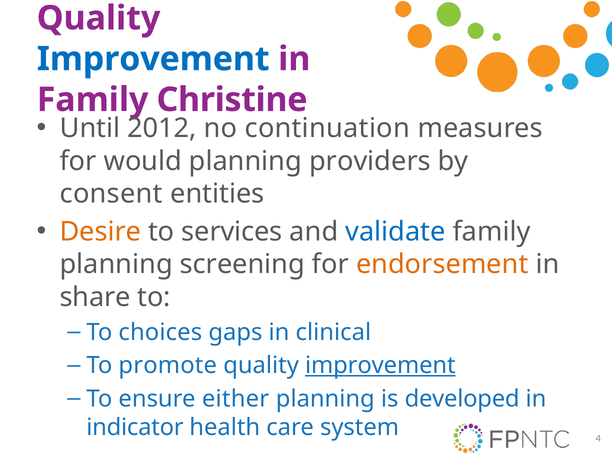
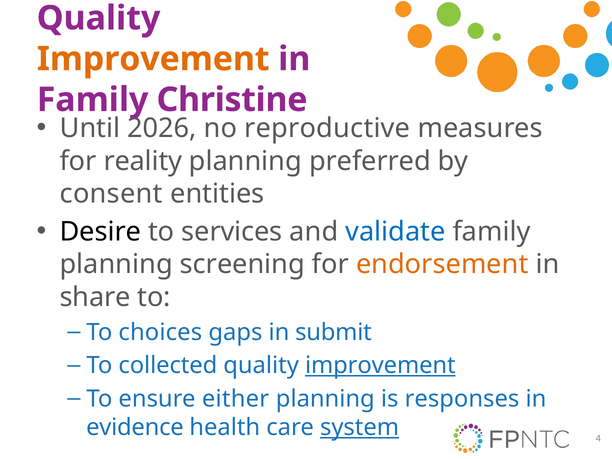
Improvement colour: blue -> orange (153, 59)
2012: 2012 -> 2026 (162, 128)
continuation: continuation -> reproductive (327, 128)
would: would -> reality (143, 161)
providers: providers -> preferred (370, 161)
Desire colour: orange -> black (100, 232)
clinical: clinical -> submit (333, 332)
promote: promote -> collected (168, 366)
developed: developed -> responses (462, 399)
indicator: indicator -> evidence (135, 427)
system underline: none -> present (360, 427)
